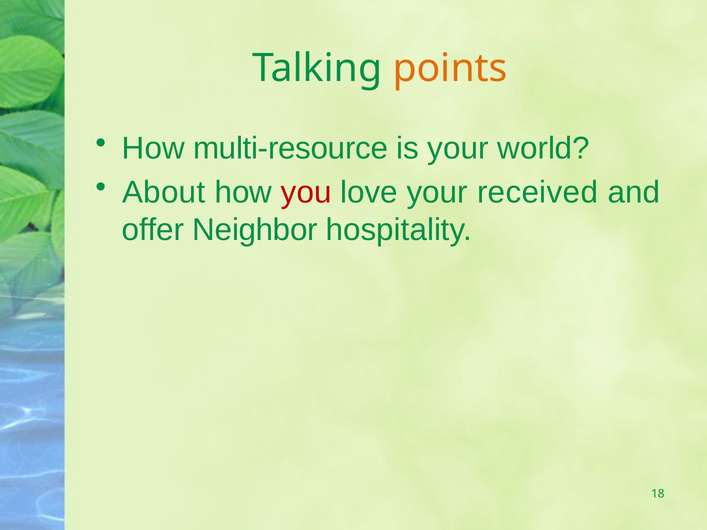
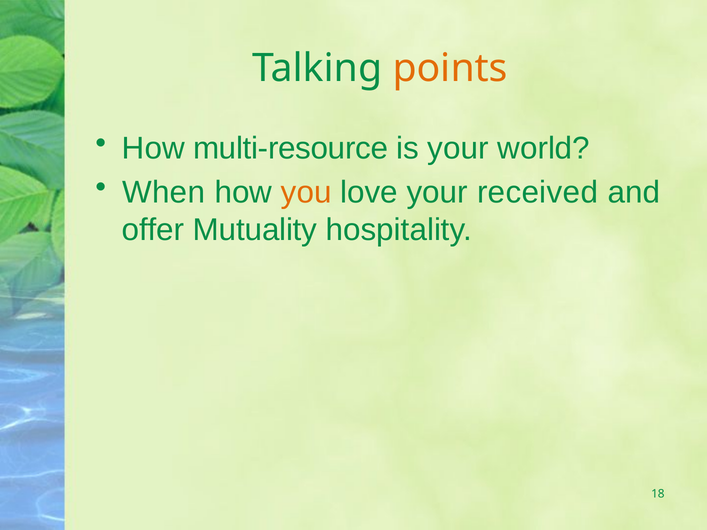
About: About -> When (164, 192)
you colour: red -> orange (306, 192)
Neighbor: Neighbor -> Mutuality (255, 230)
